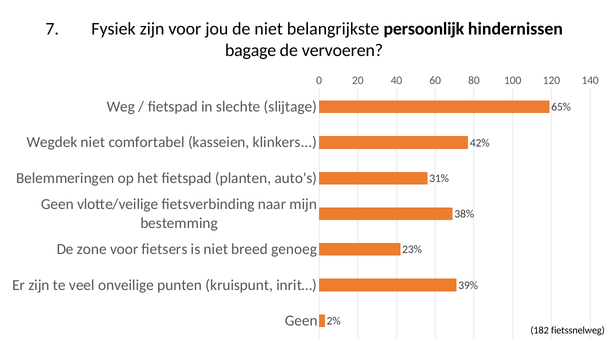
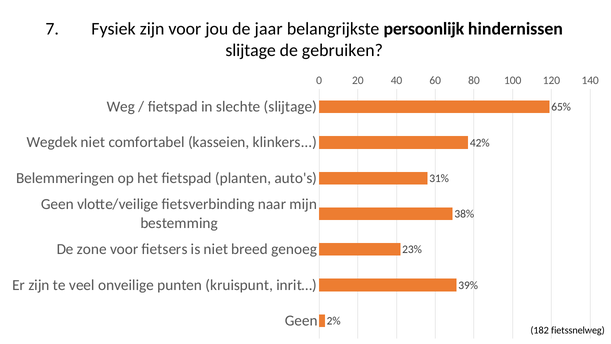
de niet: niet -> jaar (269, 29)
bagage: bagage -> slijtage (251, 50)
vervoeren: vervoeren -> gebruiken (342, 50)
